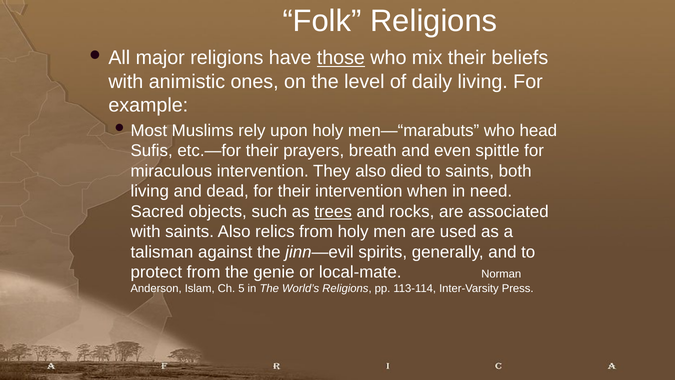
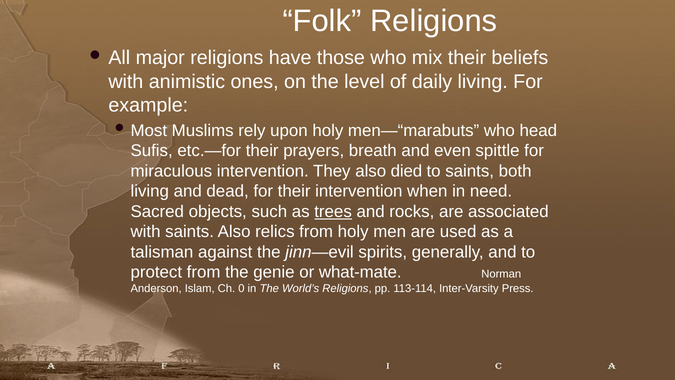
those underline: present -> none (341, 58)
local-mate: local-mate -> what-mate (360, 272)
5: 5 -> 0 (241, 289)
